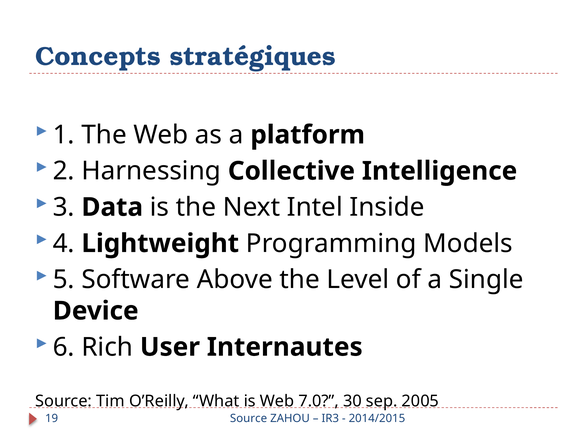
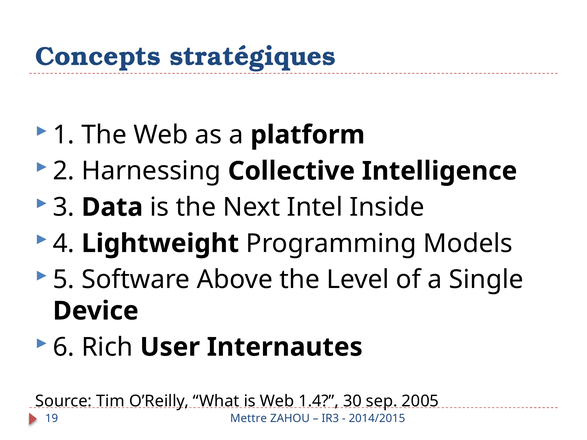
7.0: 7.0 -> 1.4 (319, 401)
Source: Source -> Mettre (248, 419)
